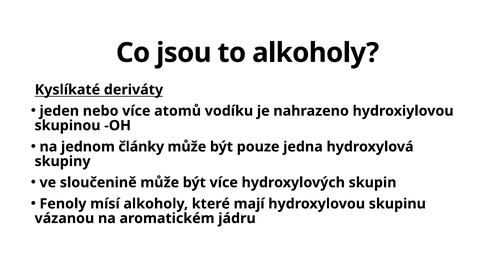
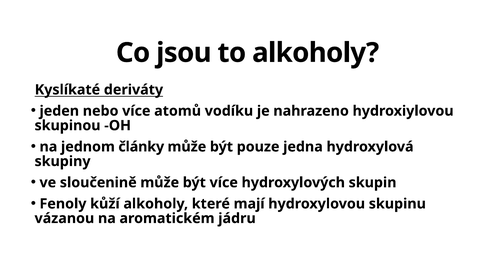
mísí: mísí -> kůží (105, 203)
